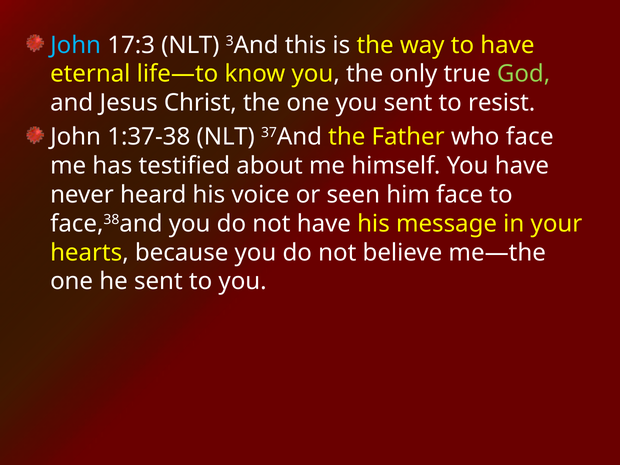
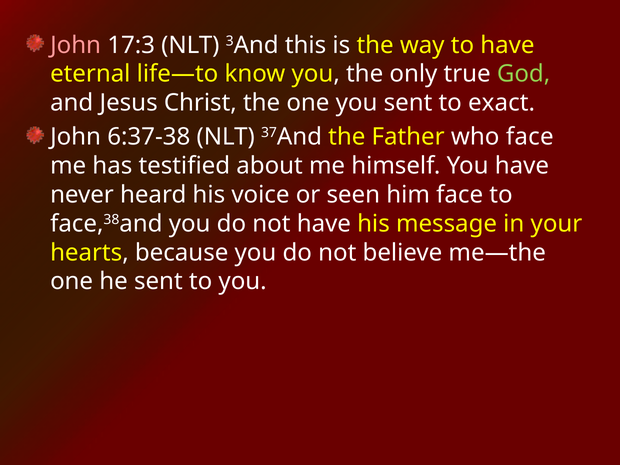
John colour: light blue -> pink (76, 45)
resist: resist -> exact (502, 103)
1:37-38: 1:37-38 -> 6:37-38 (149, 137)
